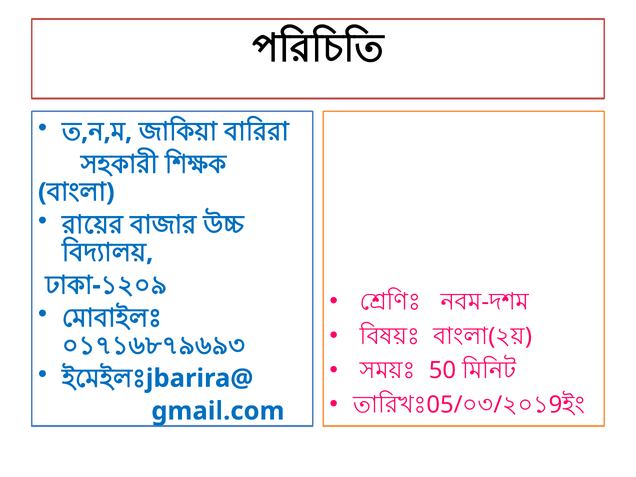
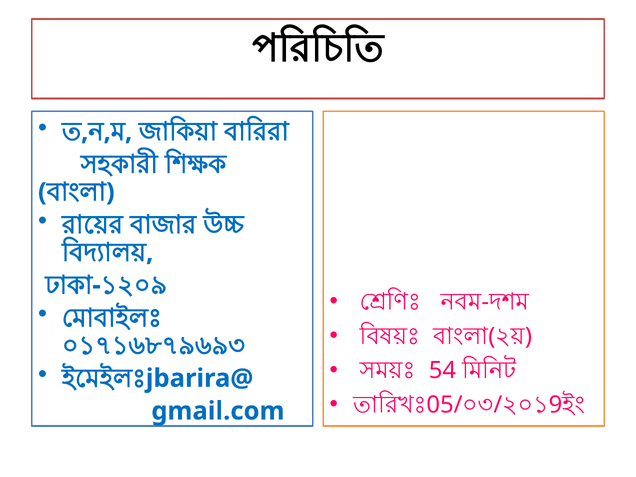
50: 50 -> 54 (443, 371)
